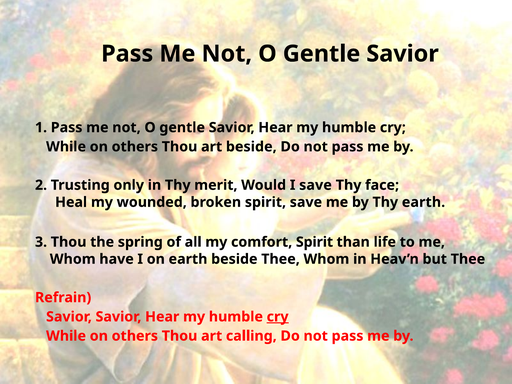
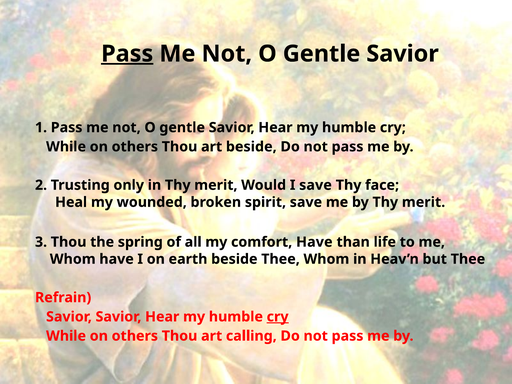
Pass underline: none -> present (127, 54)
by Thy earth: earth -> merit (424, 202)
comfort Spirit: Spirit -> Have (314, 242)
